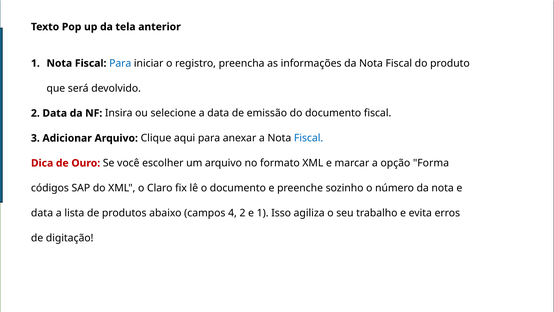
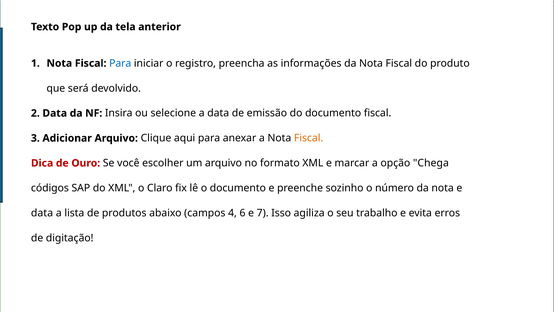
Fiscal colour: blue -> orange (309, 138)
Forma: Forma -> Chega (431, 163)
4 2: 2 -> 6 (243, 213)
e 1: 1 -> 7 (263, 213)
